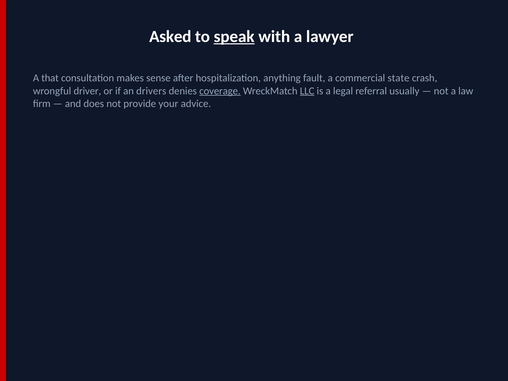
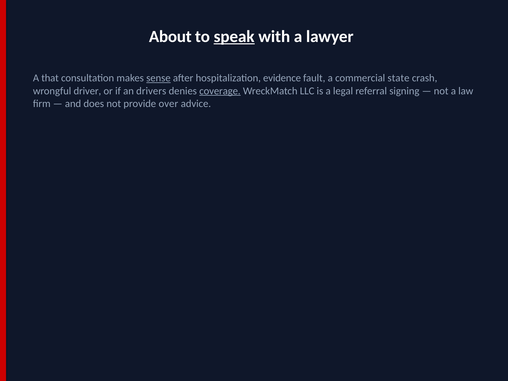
Asked: Asked -> About (170, 37)
sense underline: none -> present (158, 78)
anything: anything -> evidence (282, 78)
LLC underline: present -> none (307, 91)
usually: usually -> signing (404, 91)
your: your -> over (168, 104)
